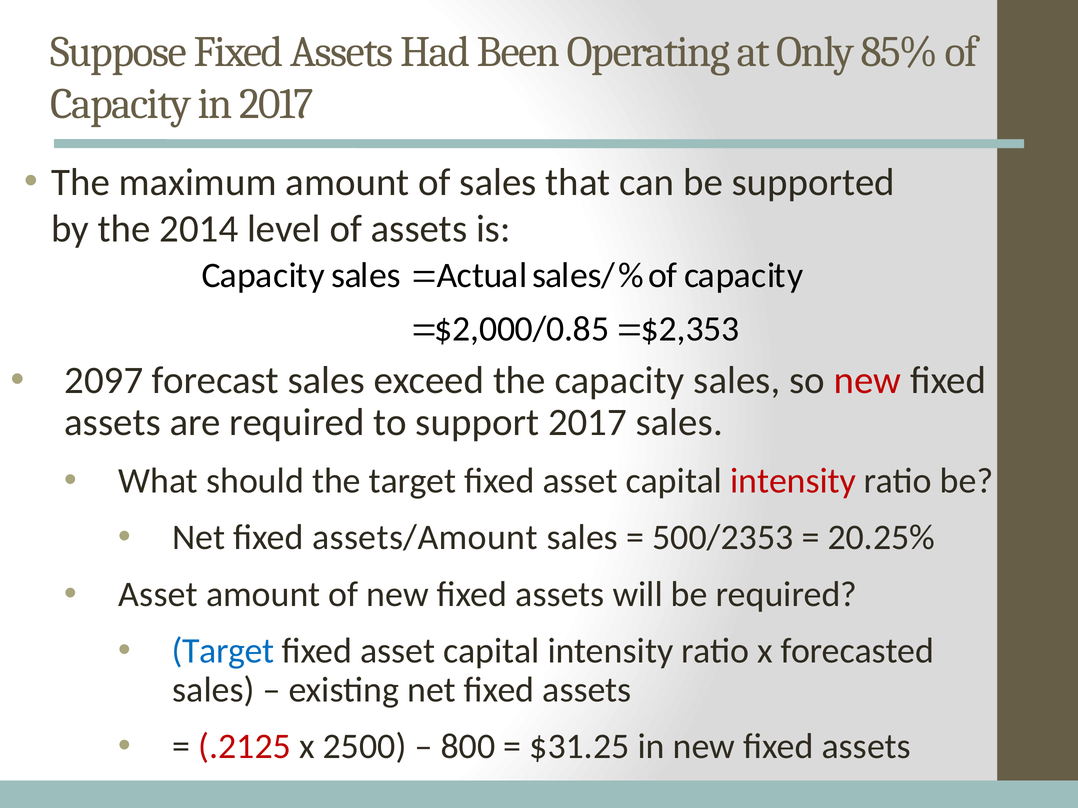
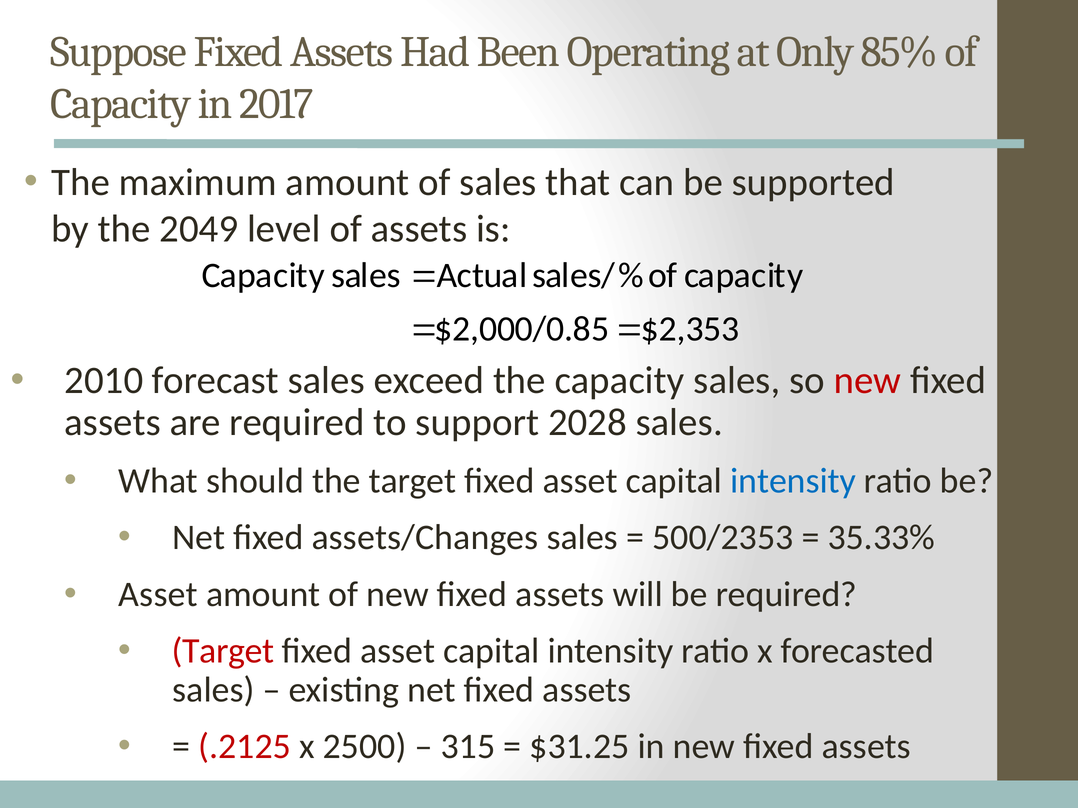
2014: 2014 -> 2049 (199, 229)
2097: 2097 -> 2010 (104, 381)
support 2017: 2017 -> 2028 (587, 423)
intensity colour: red -> blue (793, 481)
assets/Amount: assets/Amount -> assets/Changes (425, 538)
20.25%: 20.25% -> 35.33% (881, 538)
Target colour: blue -> red (223, 651)
800: 800 -> 315 (468, 747)
